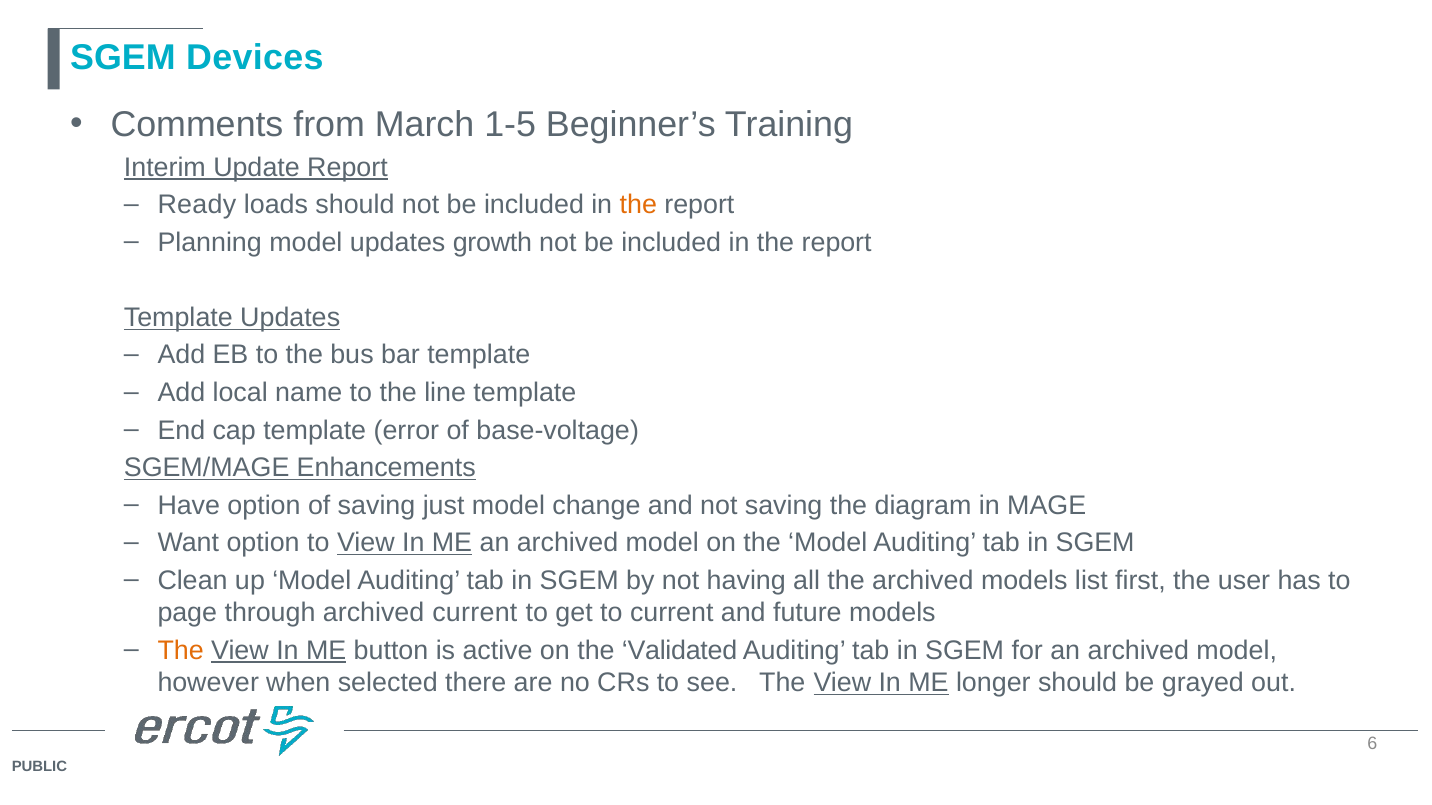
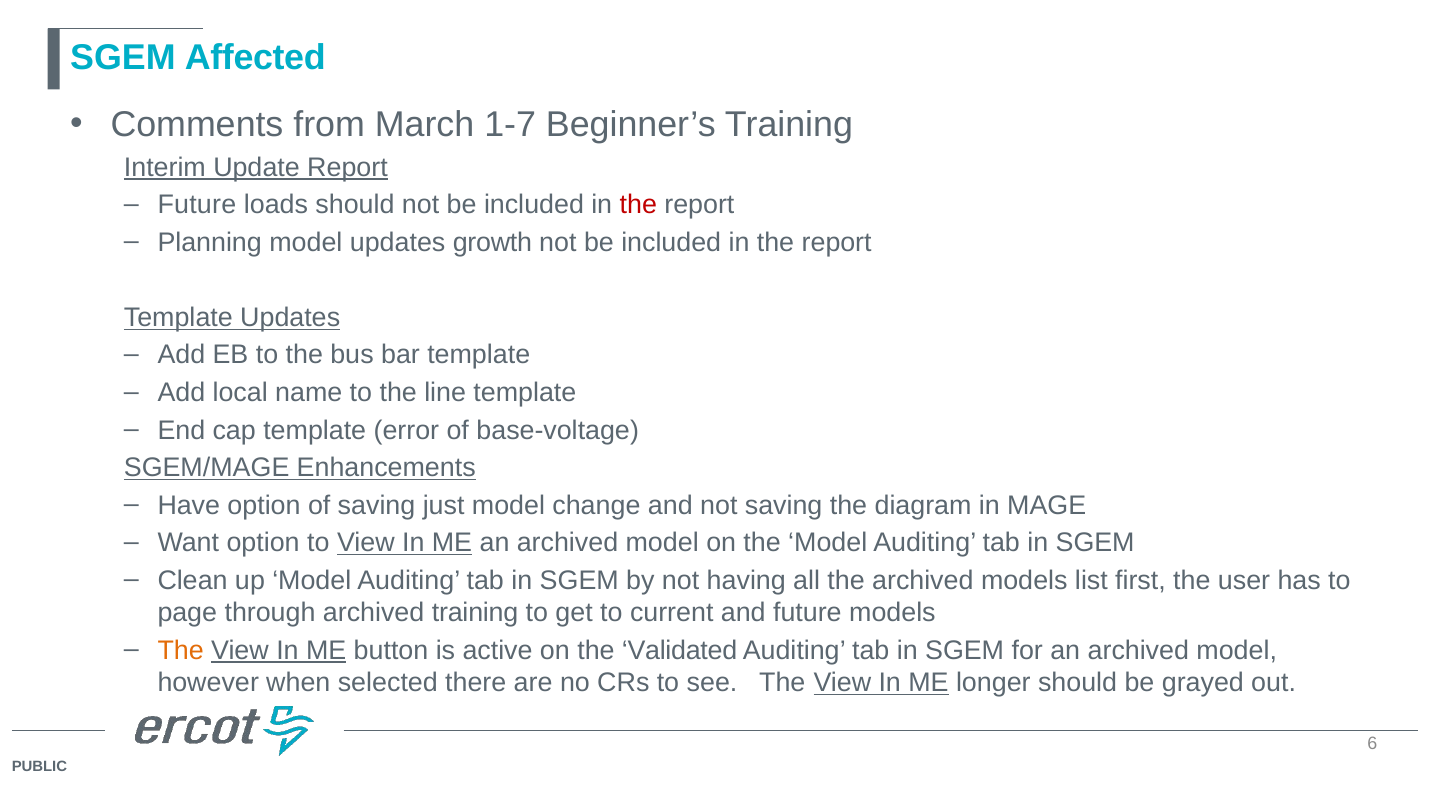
Devices: Devices -> Affected (255, 58)
1-5: 1-5 -> 1-7 (510, 125)
Ready: Ready -> Future (197, 205)
the colour: orange -> red (638, 205)
archived current: current -> training (475, 613)
